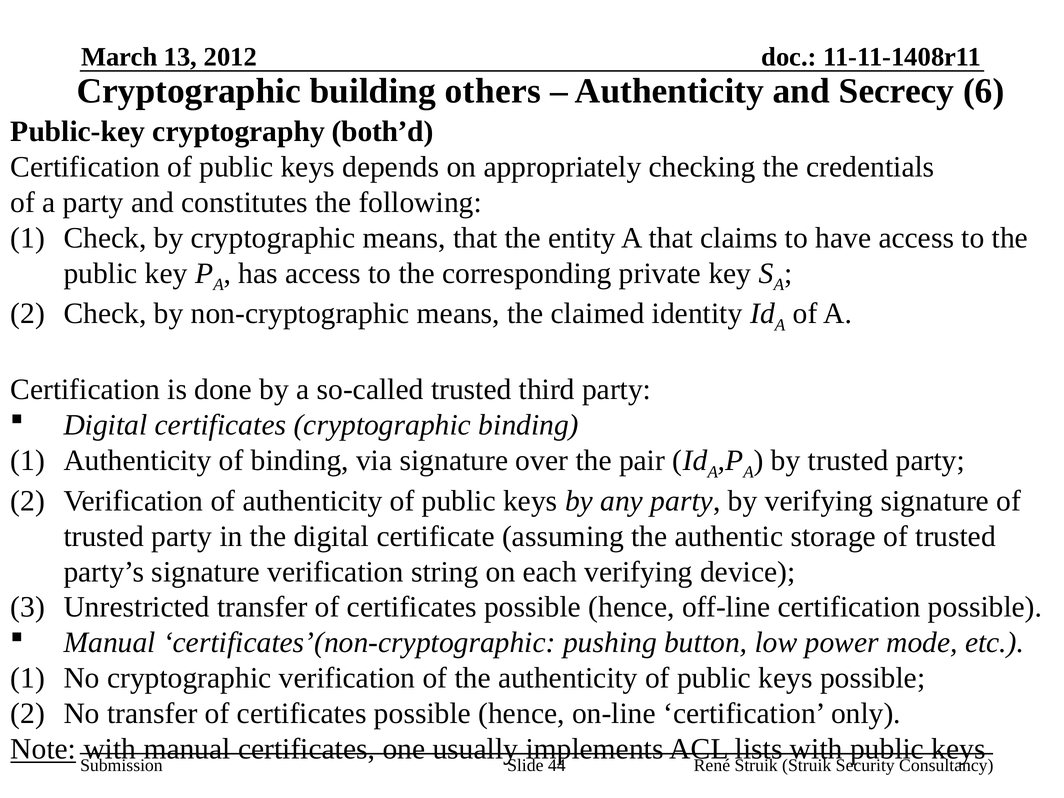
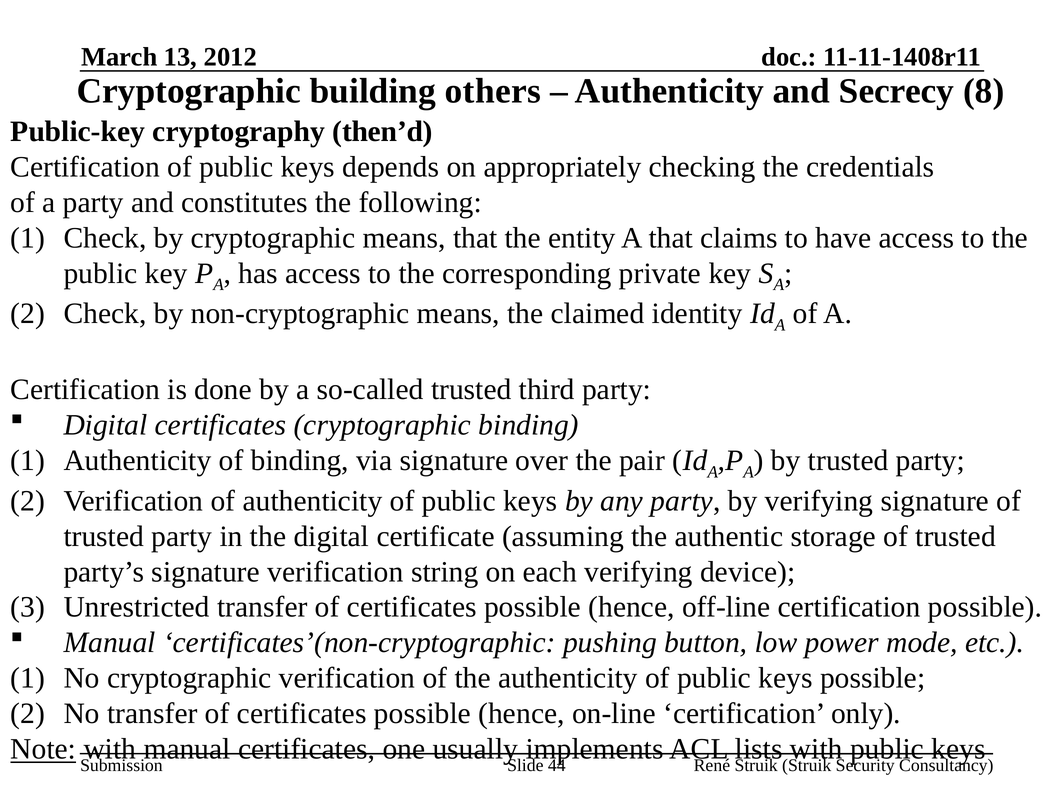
6: 6 -> 8 (984, 91)
both’d: both’d -> then’d (383, 131)
